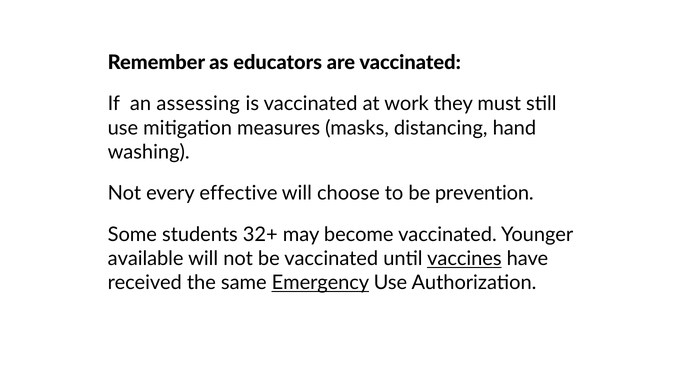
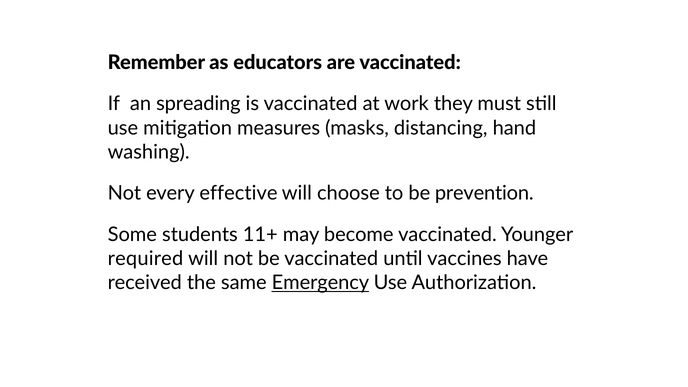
assessing: assessing -> spreading (198, 104)
32+: 32+ -> 11+ (260, 235)
available: available -> required (145, 259)
vaccines underline: present -> none (464, 259)
